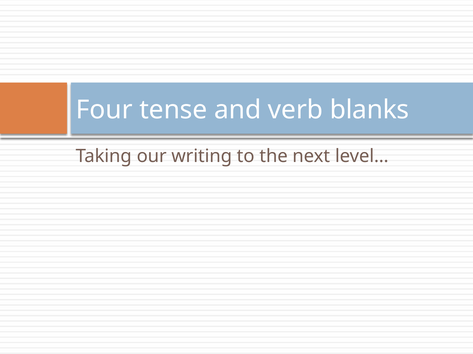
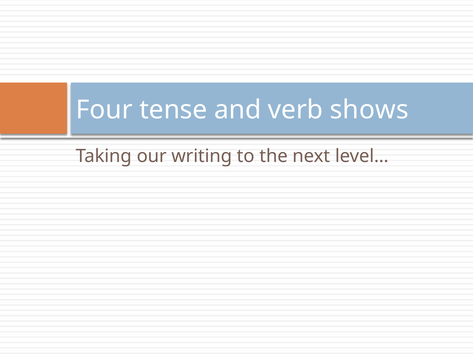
blanks: blanks -> shows (369, 110)
